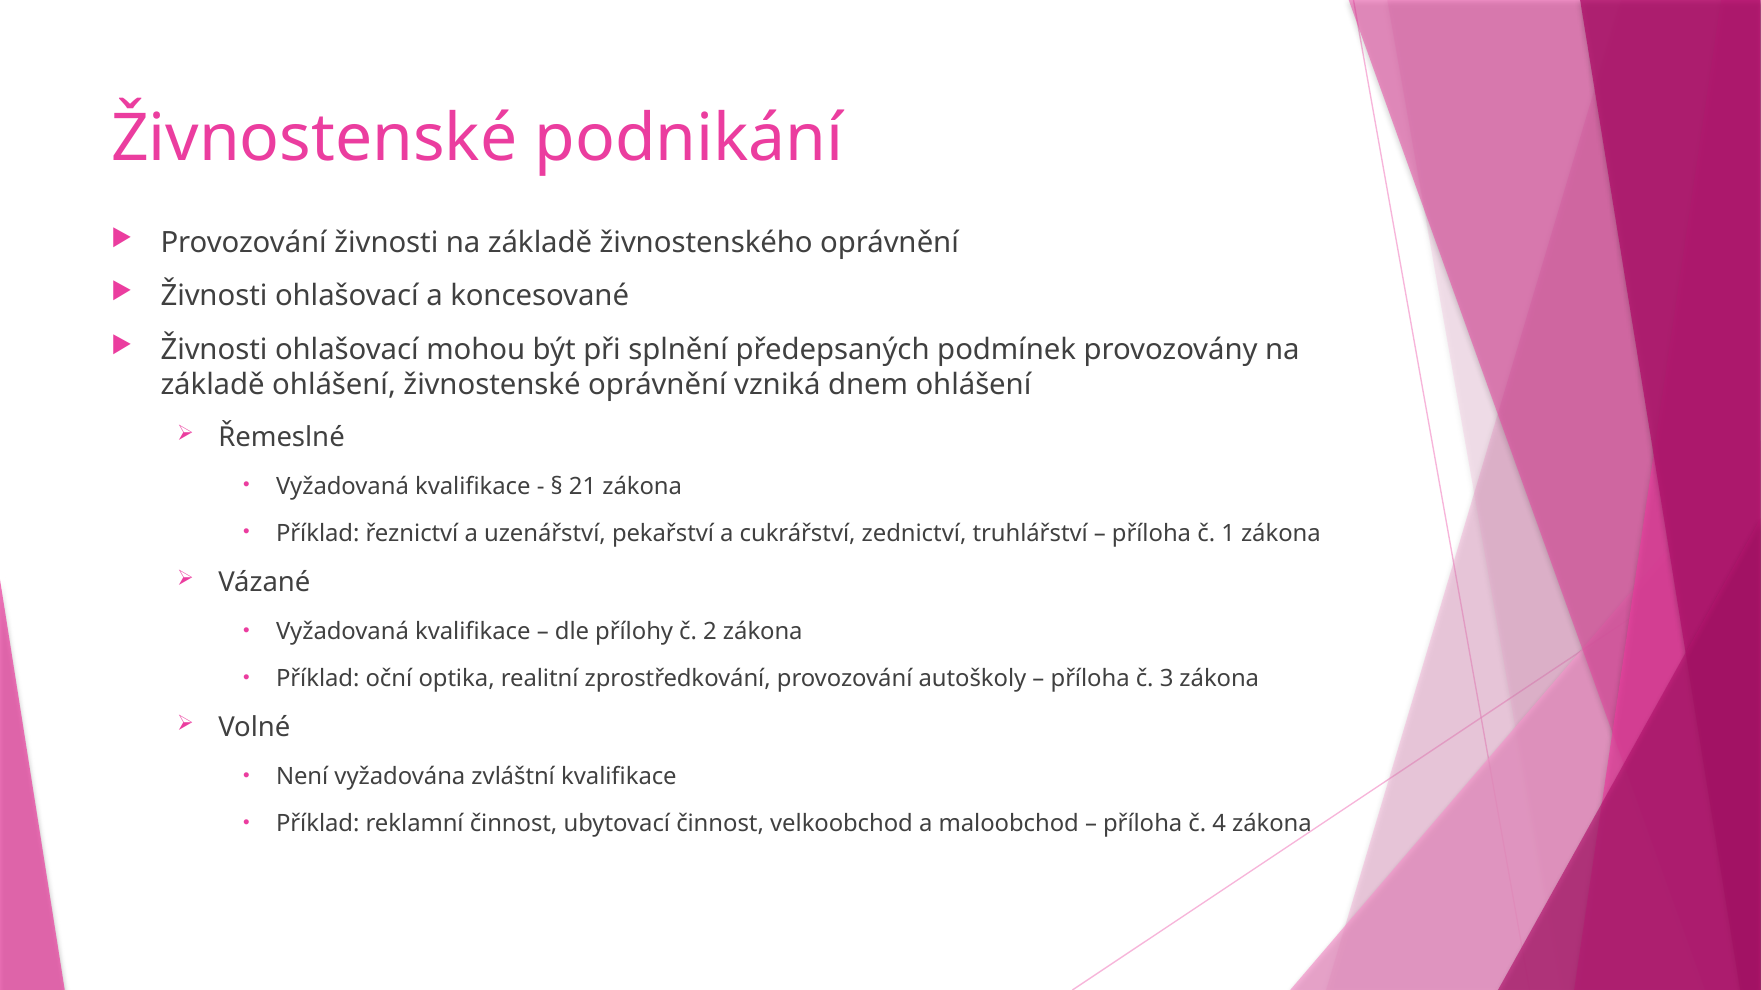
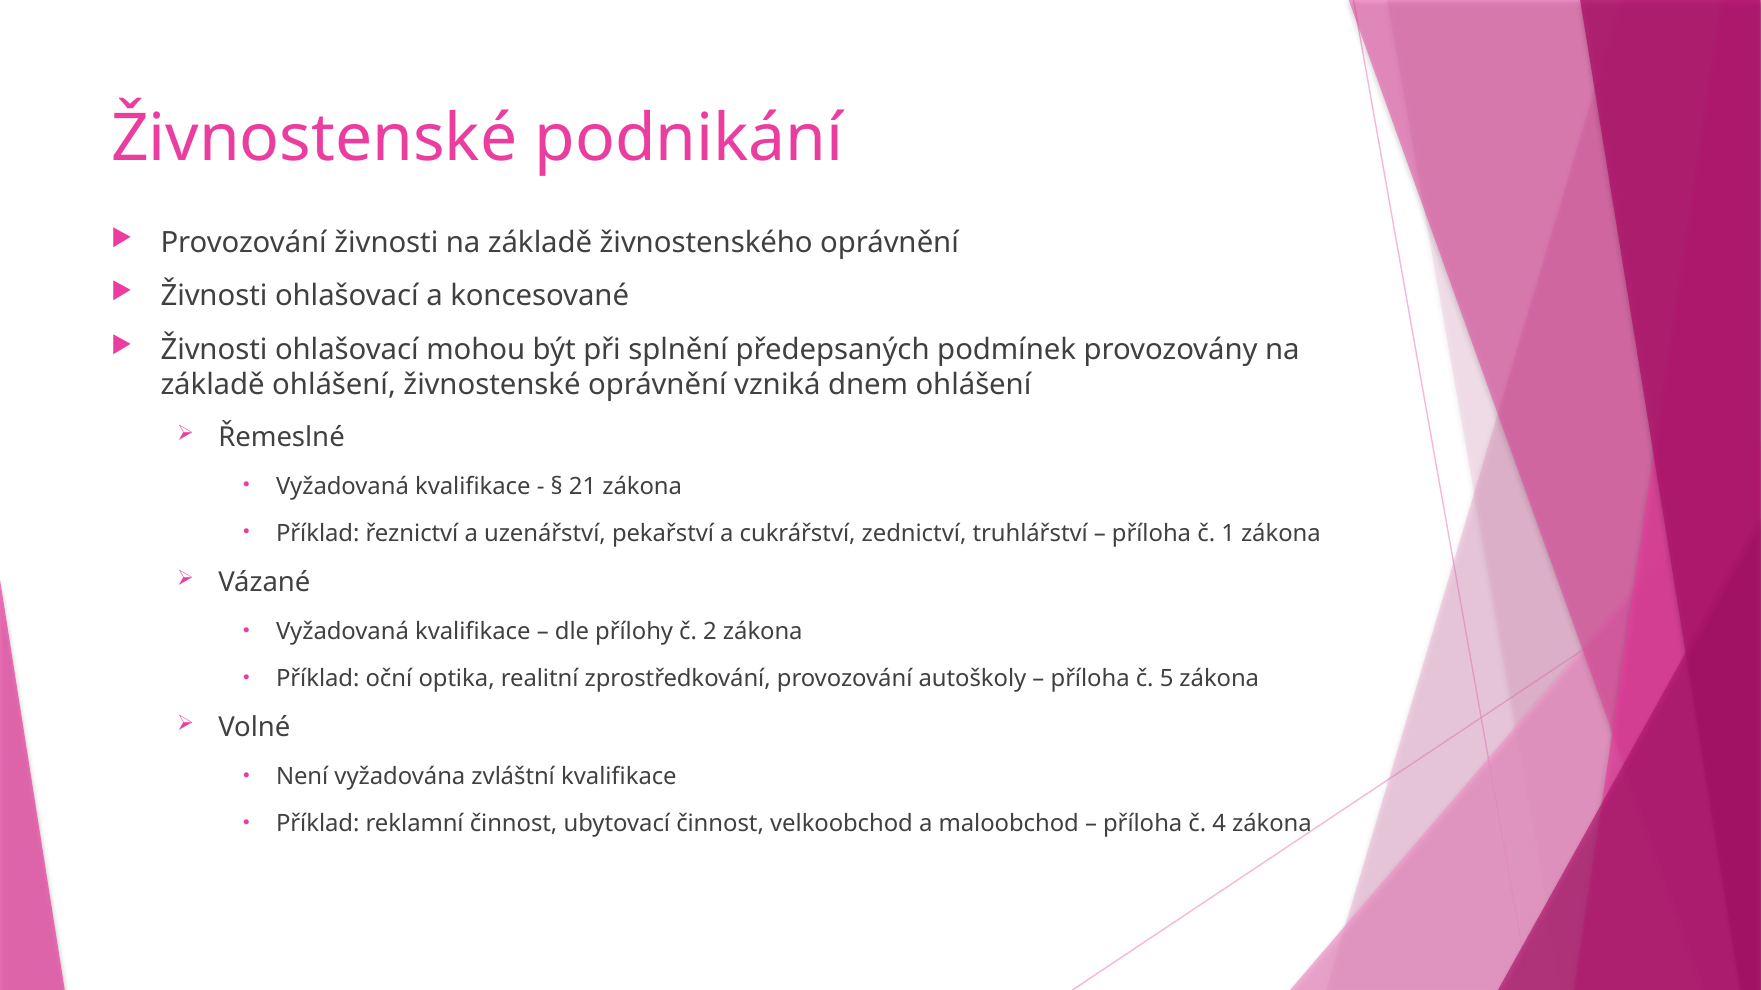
3: 3 -> 5 (1167, 679)
